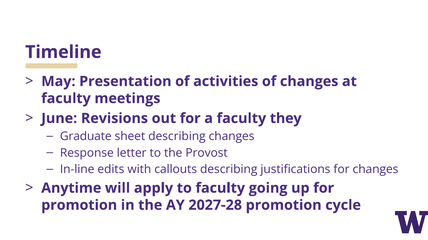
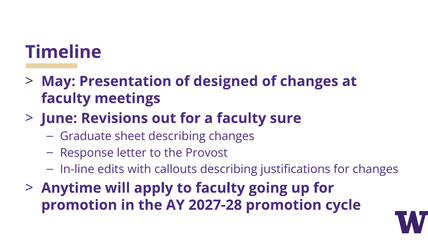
activities: activities -> designed (226, 82)
they: they -> sure (286, 119)
